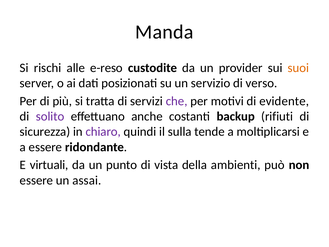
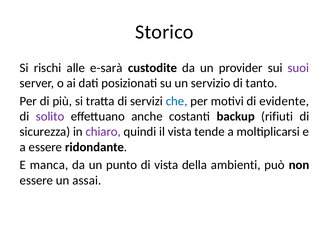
Manda: Manda -> Storico (164, 32)
e-reso: e-reso -> e-sarà (106, 68)
suoi colour: orange -> purple (298, 68)
verso: verso -> tanto (262, 83)
che colour: purple -> blue (177, 101)
il sulla: sulla -> vista (180, 132)
virtuali: virtuali -> manca (49, 165)
